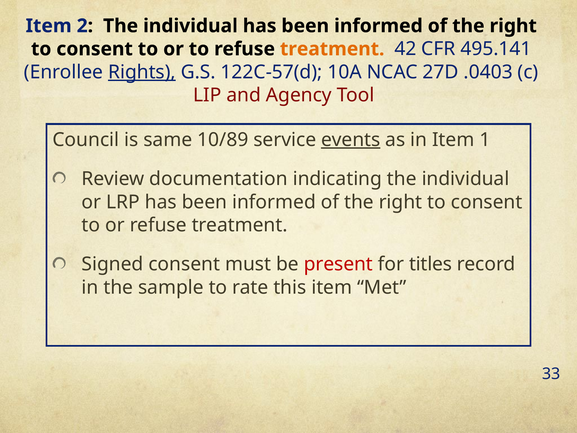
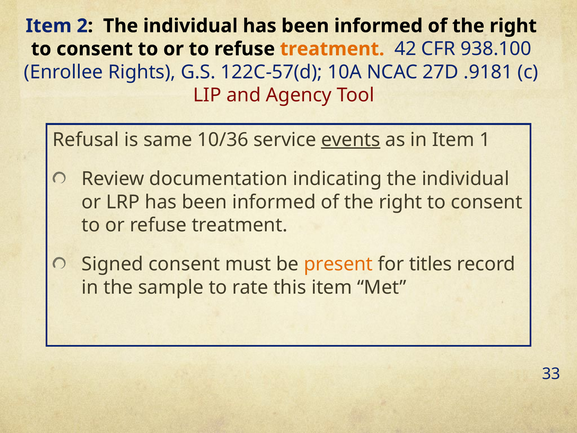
495.141: 495.141 -> 938.100 (496, 49)
Rights underline: present -> none (142, 72)
.0403: .0403 -> .9181 (488, 72)
Council: Council -> Refusal (86, 140)
10/89: 10/89 -> 10/36 (223, 140)
present colour: red -> orange (338, 264)
